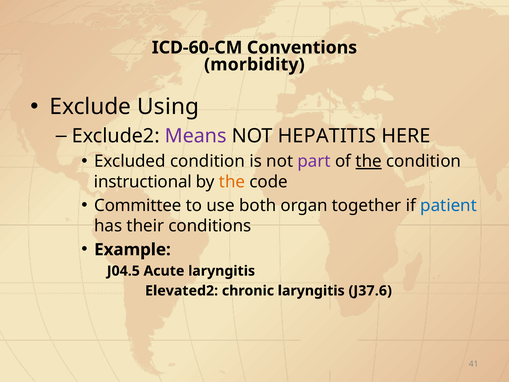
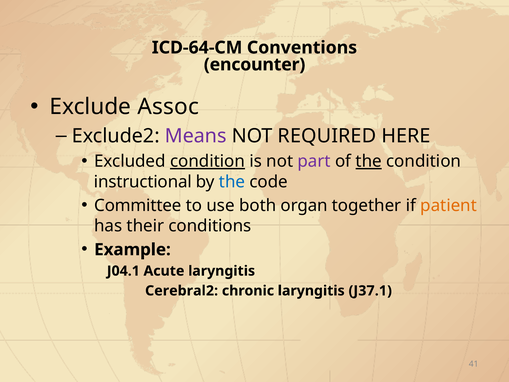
ICD‑60‑CM: ICD‑60‑CM -> ICD‑64‑CM (197, 48)
morbidity: morbidity -> encounter (255, 65)
Using: Using -> Assoc (168, 107)
HEPATITIS: HEPATITIS -> REQUIRED (327, 136)
condition underline: none -> present (208, 161)
the colour: orange -> blue (232, 182)
patient colour: blue -> orange (449, 205)
J04.5: J04.5 -> J04.1 (123, 271)
Elevated2: Elevated2 -> Cerebral2 (182, 291)
J37.6: J37.6 -> J37.1 (370, 291)
